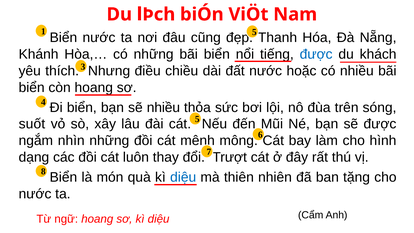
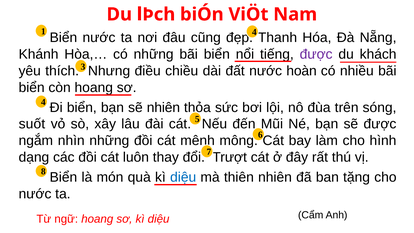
1 5: 5 -> 4 (254, 32)
được colour: blue -> purple (316, 54)
hoặc: hoặc -> hoàn (302, 71)
sẽ nhiều: nhiều -> nhiên (163, 107)
